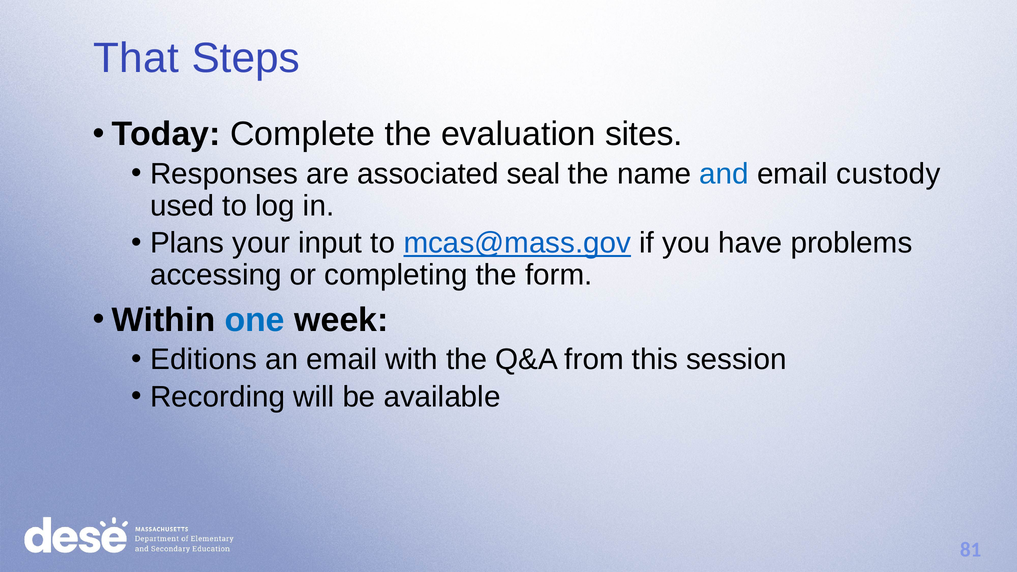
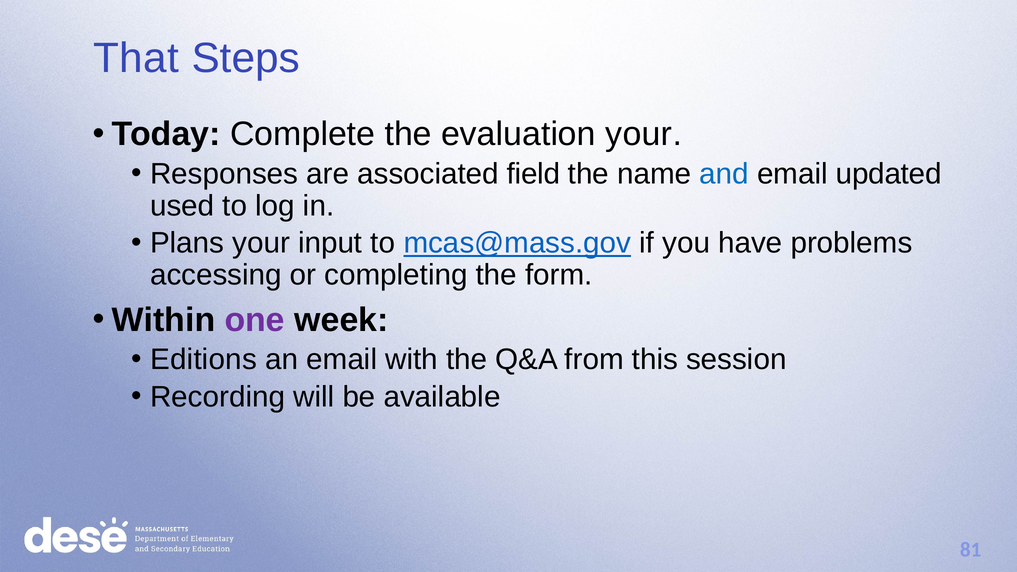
evaluation sites: sites -> your (644, 134)
seal: seal -> field (534, 174)
custody: custody -> updated (889, 174)
one colour: blue -> purple (255, 320)
